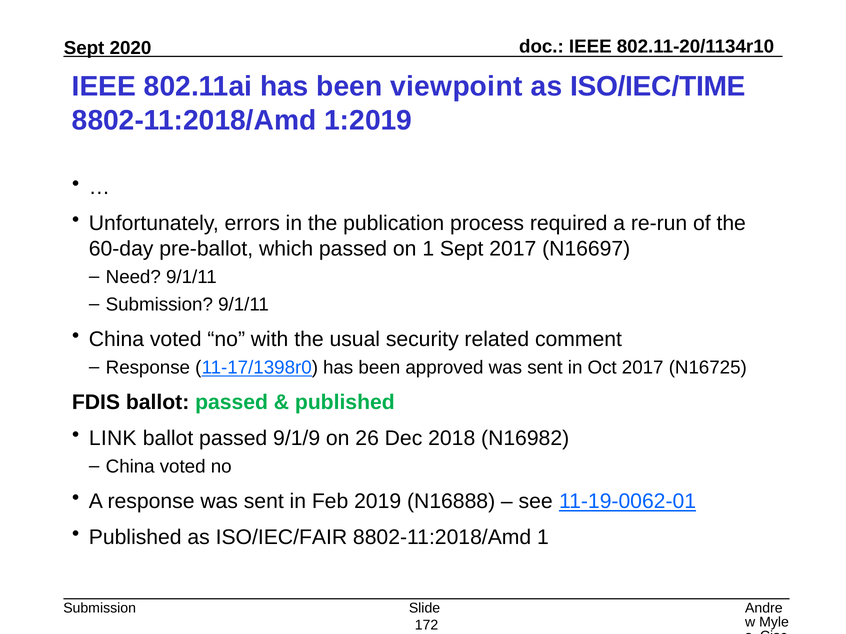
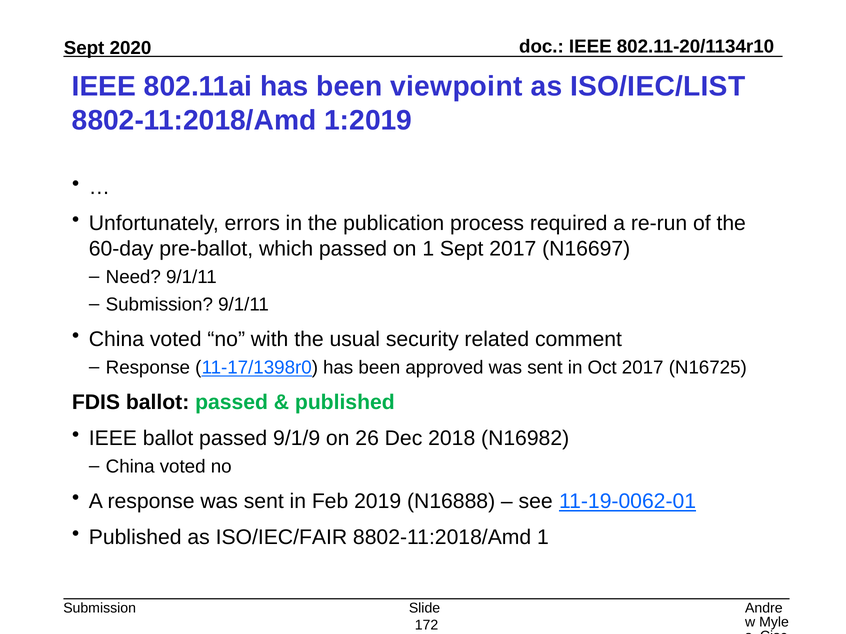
ISO/IEC/TIME: ISO/IEC/TIME -> ISO/IEC/LIST (658, 87)
LINK: LINK -> IEEE (113, 439)
